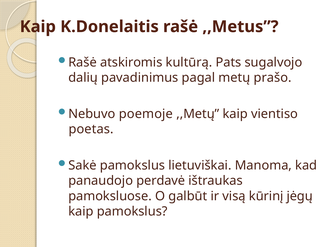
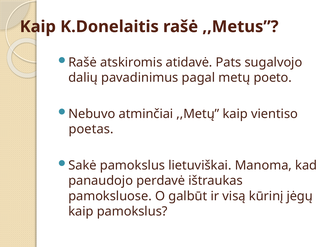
kultūrą: kultūrą -> atidavė (189, 62)
prašo: prašo -> poeto (273, 78)
poemoje: poemoje -> atminčiai (146, 114)
